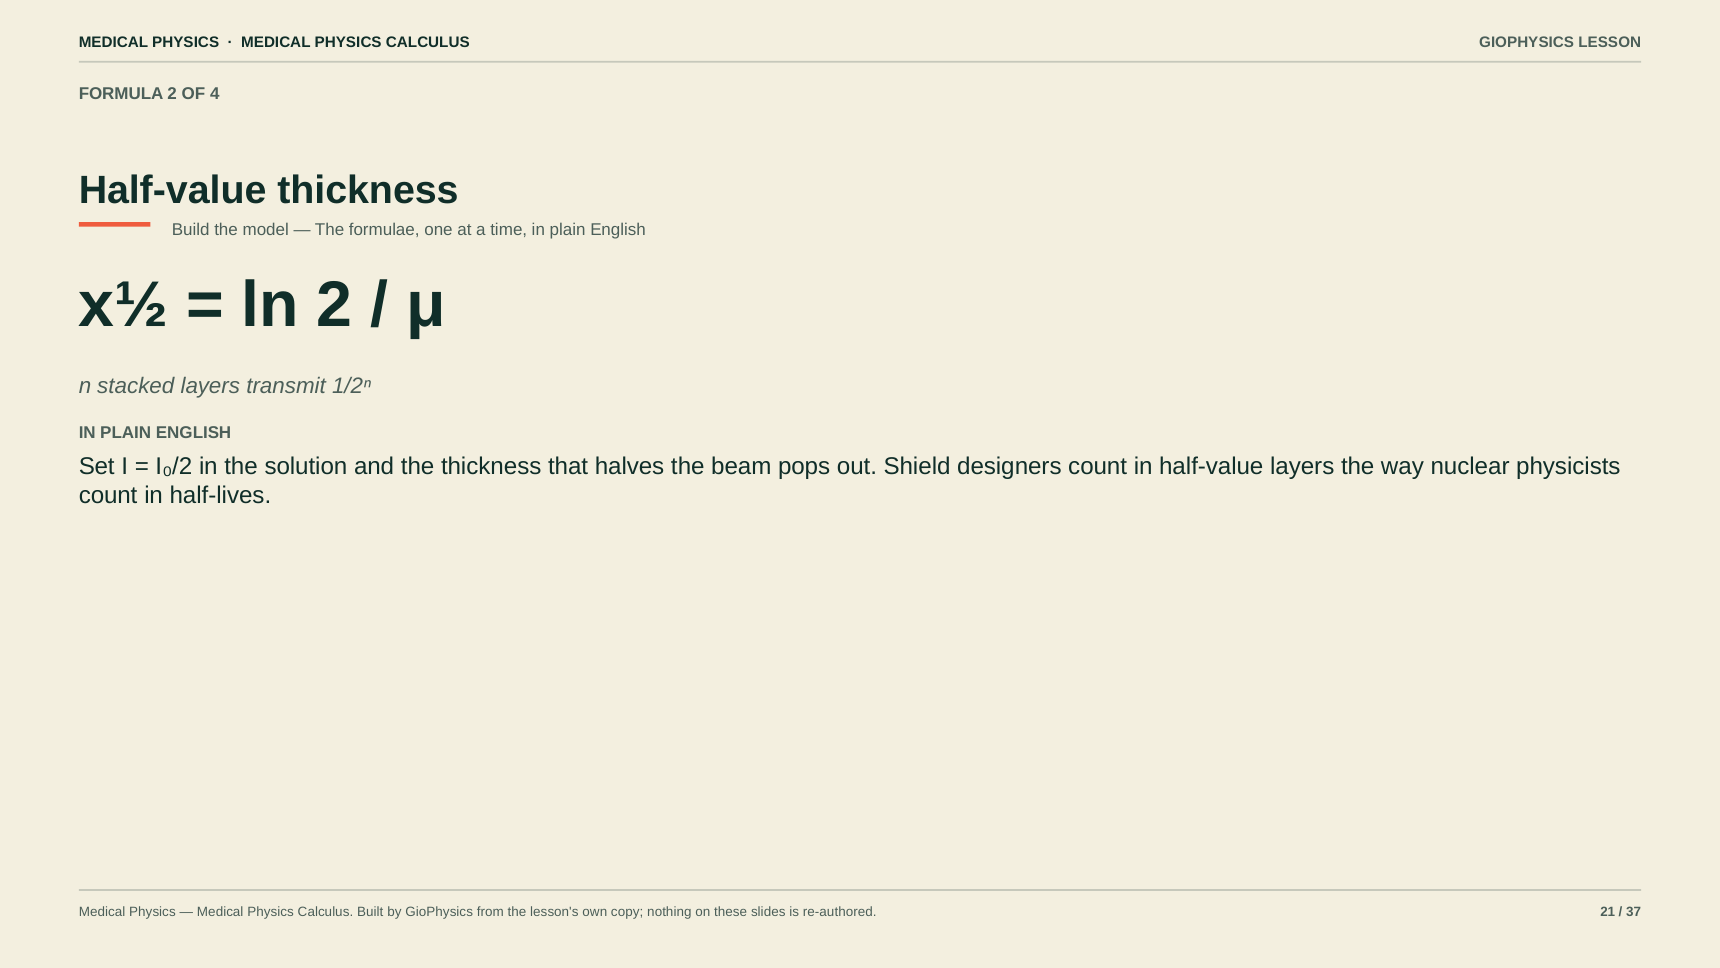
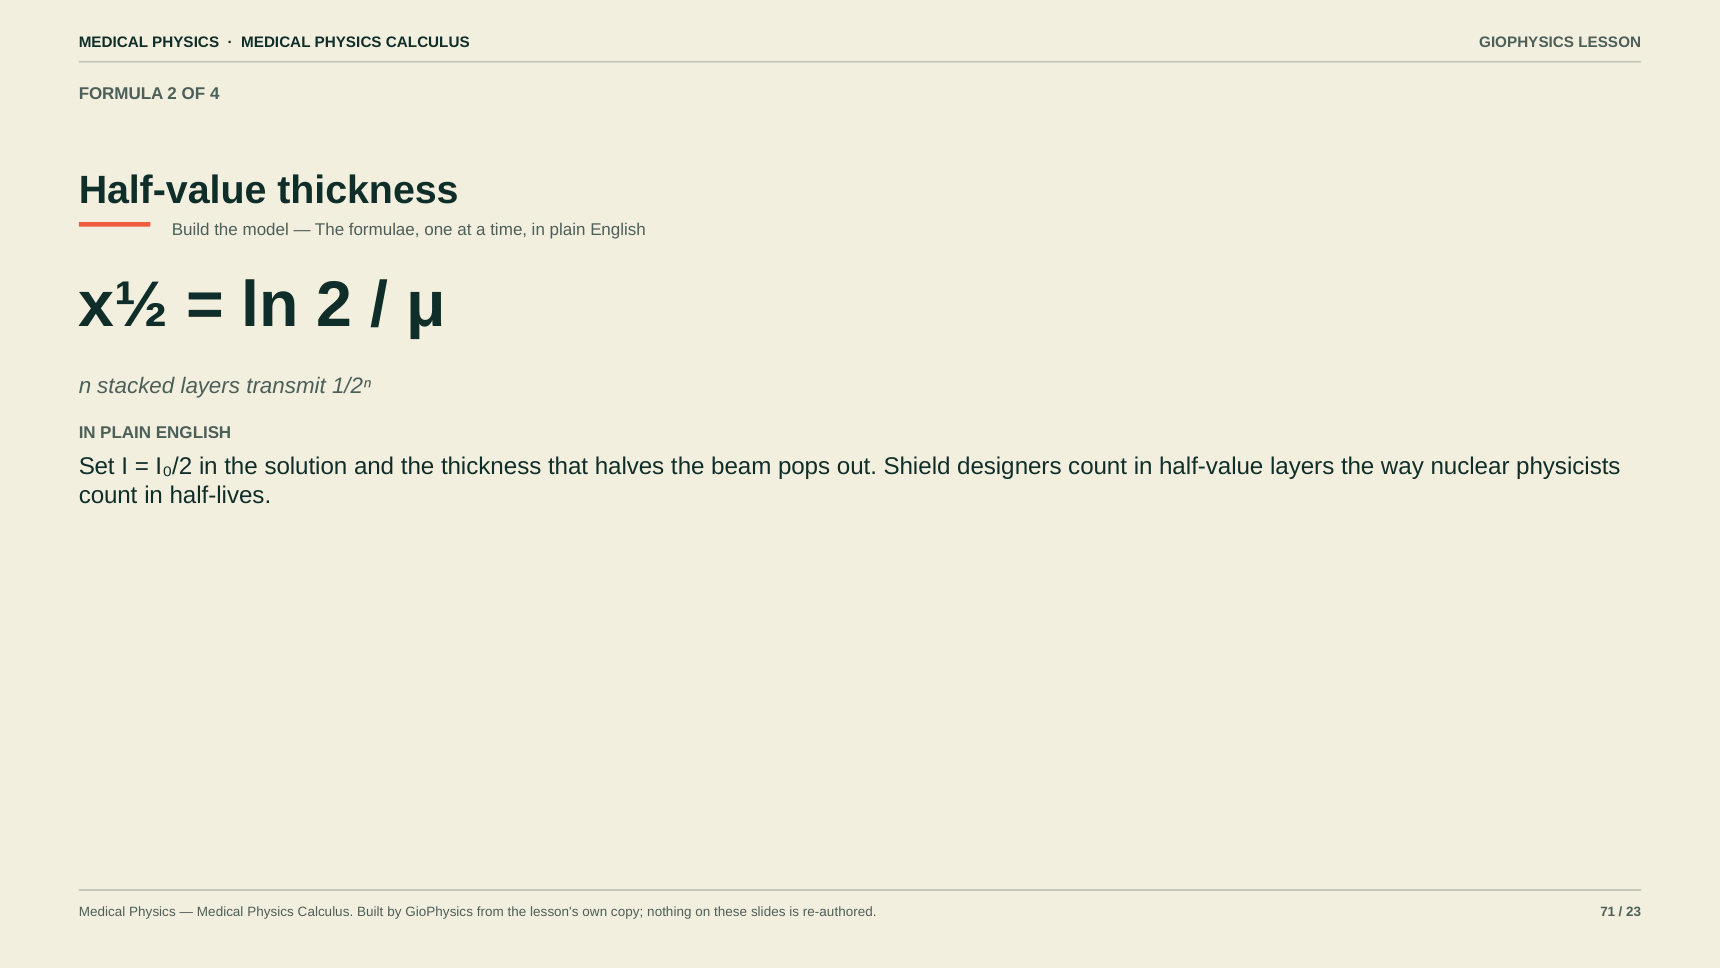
21: 21 -> 71 (1608, 912)
37: 37 -> 23 (1634, 912)
